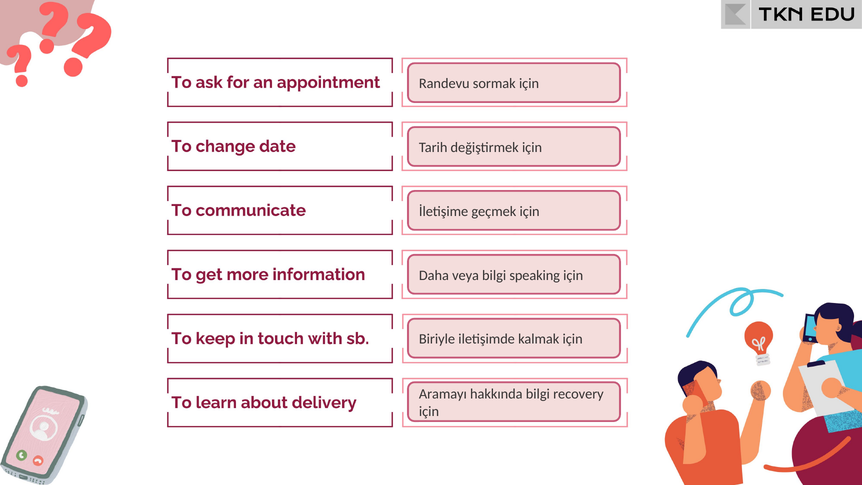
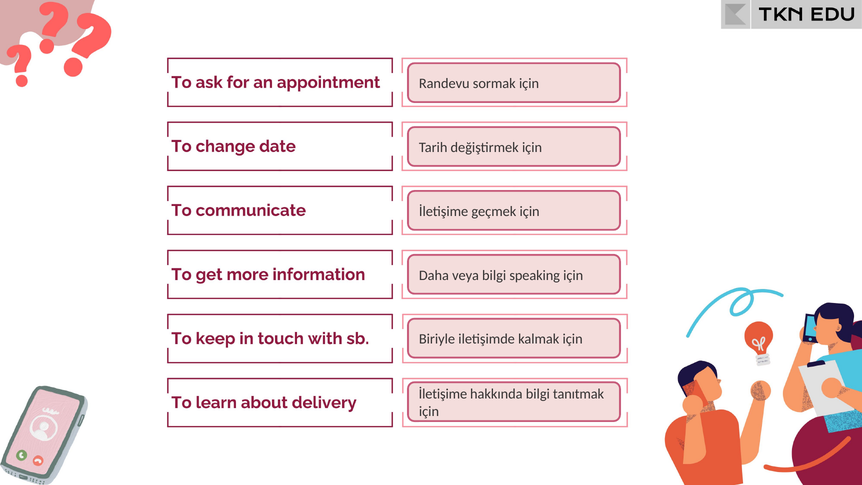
Aramayı: Aramayı -> İletişime (443, 394)
recovery: recovery -> tanıtmak (578, 394)
